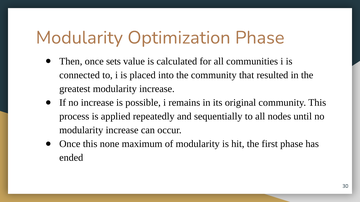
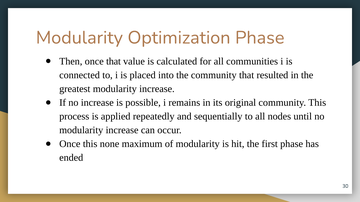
once sets: sets -> that (113, 61)
